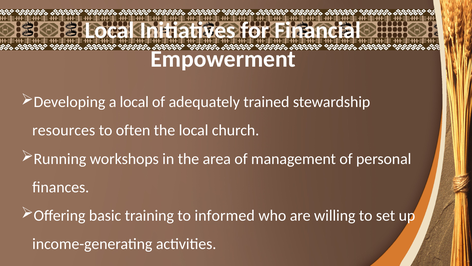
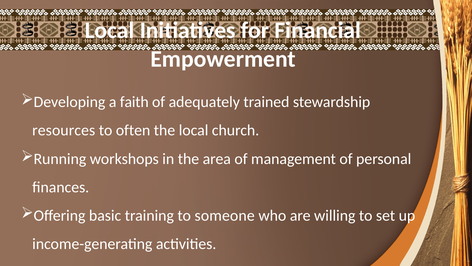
a local: local -> faith (134, 102)
informed: informed -> someone (225, 215)
